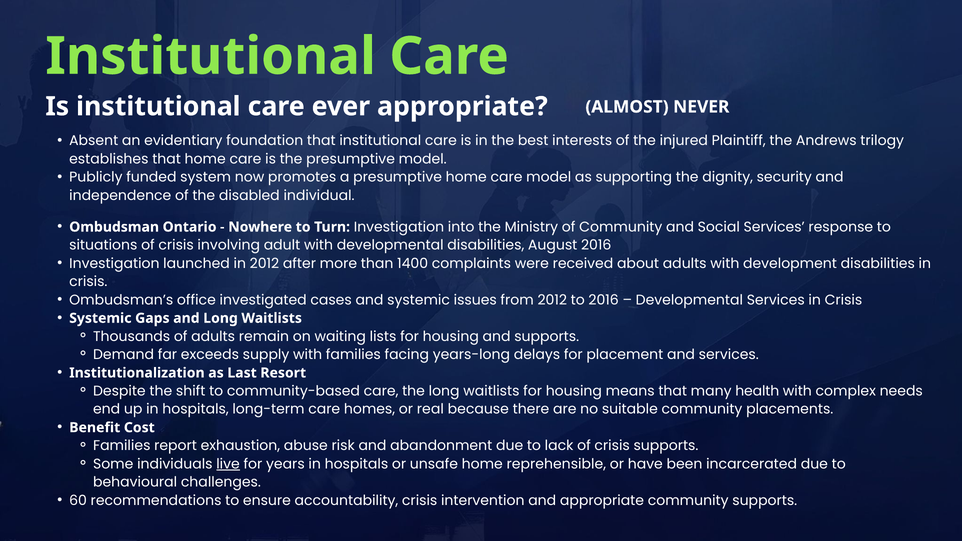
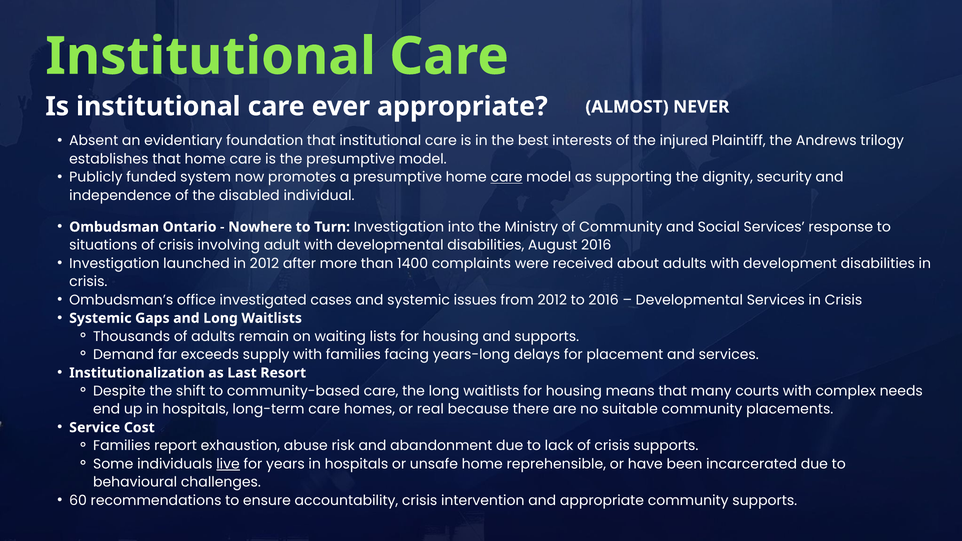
care underline: none -> present (507, 177)
health: health -> courts (757, 391)
Benefit: Benefit -> Service (95, 428)
